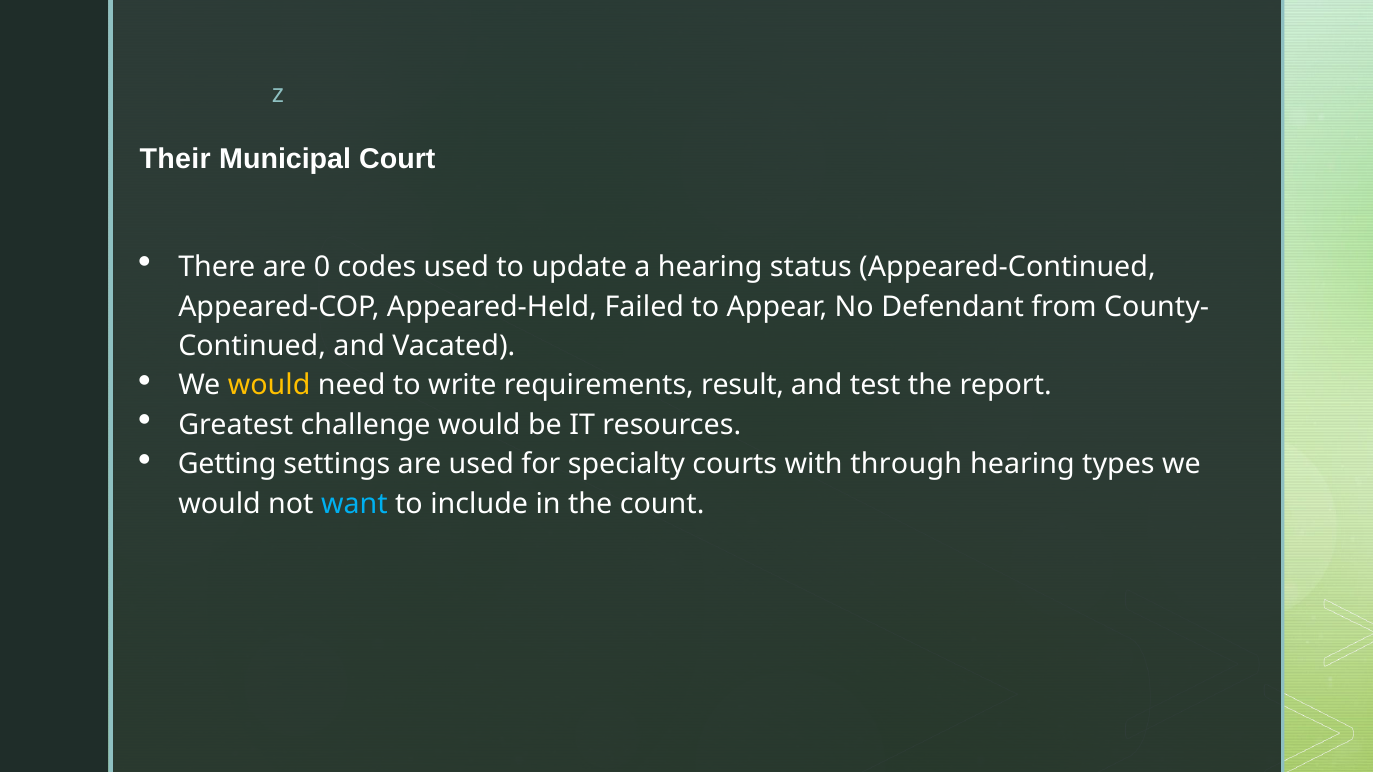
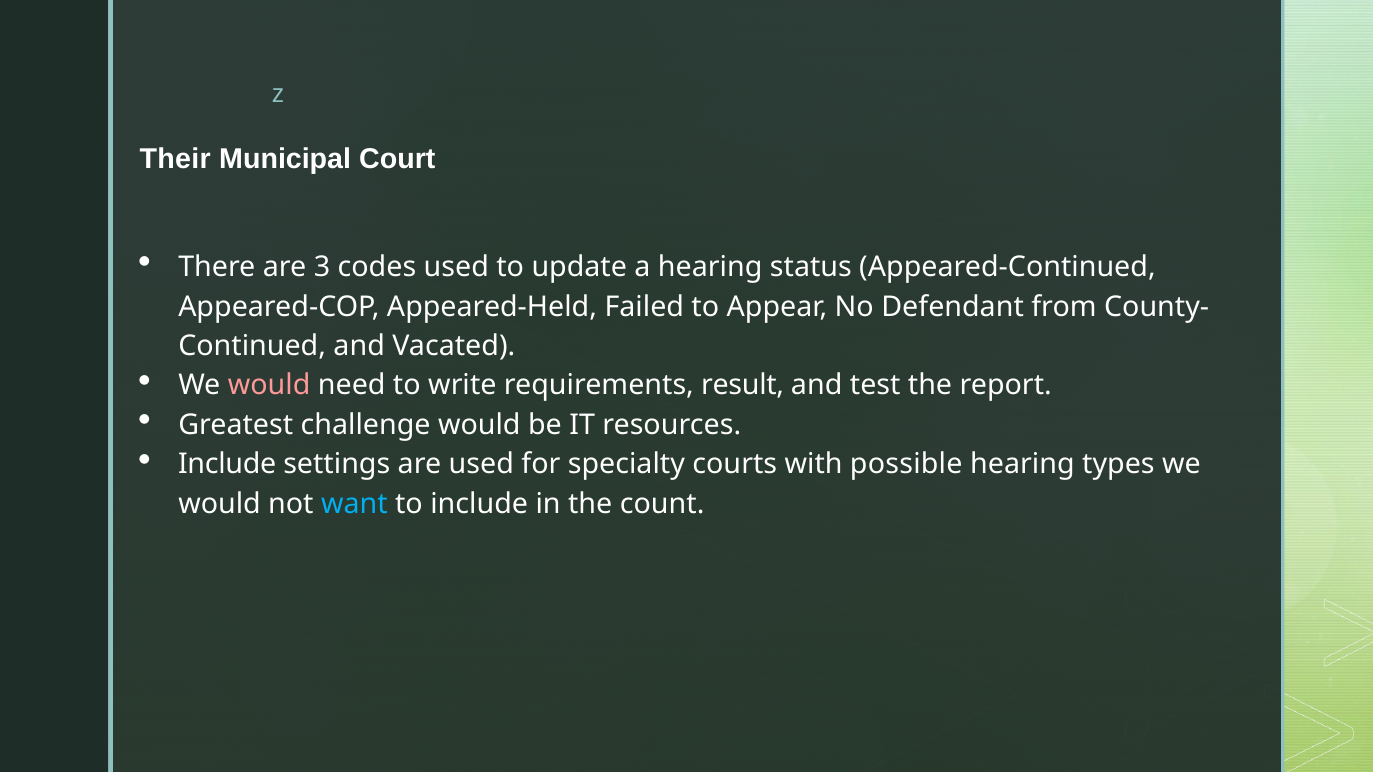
0: 0 -> 3 (322, 267)
would colour: yellow -> pink (269, 386)
Getting: Getting -> Include (227, 465)
through: through -> possible (906, 465)
